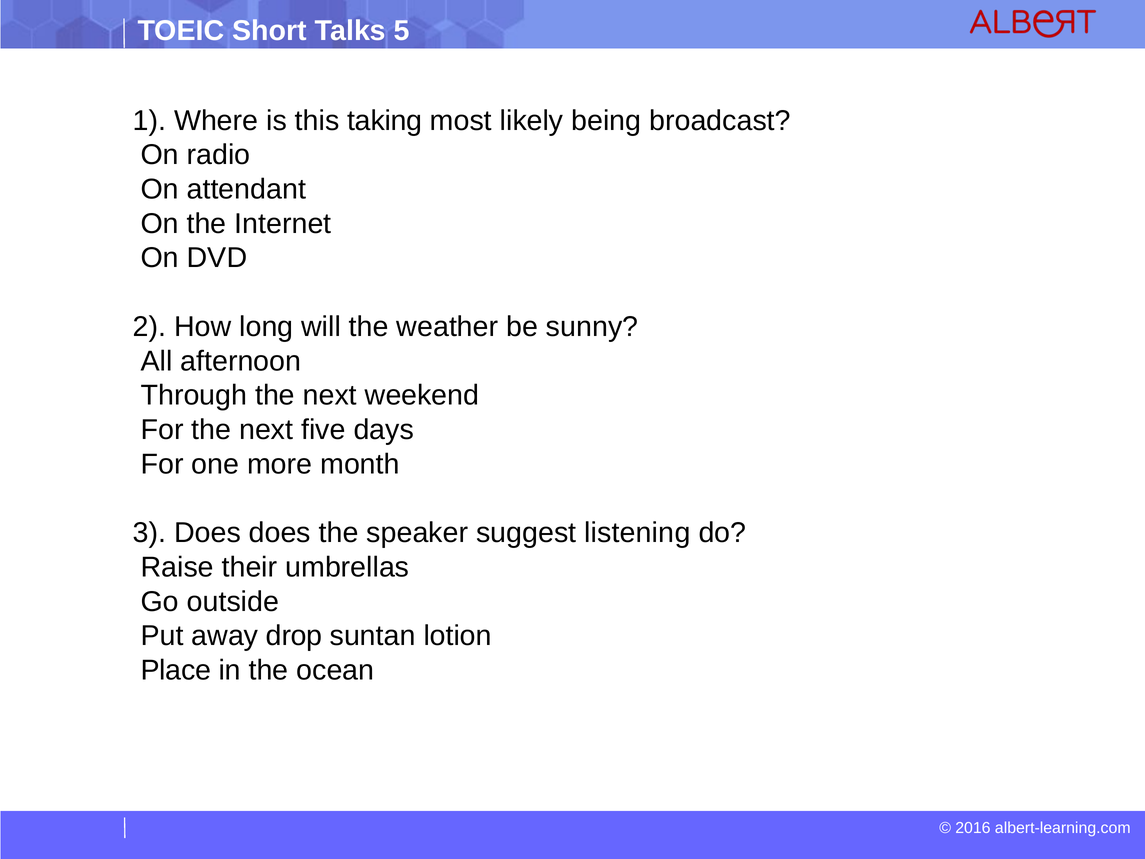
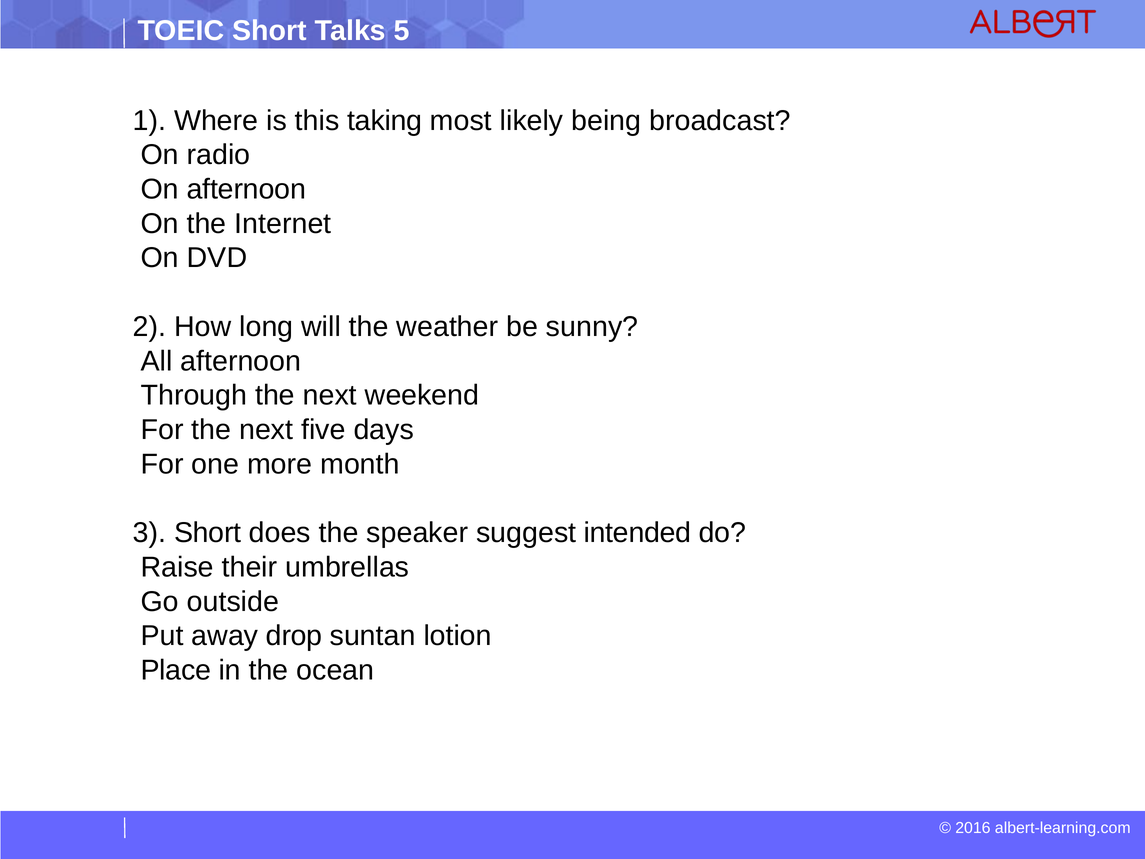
On attendant: attendant -> afternoon (246, 189)
3 Does: Does -> Short (208, 533)
listening: listening -> intended (638, 533)
